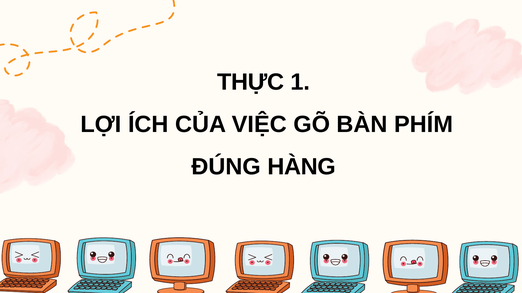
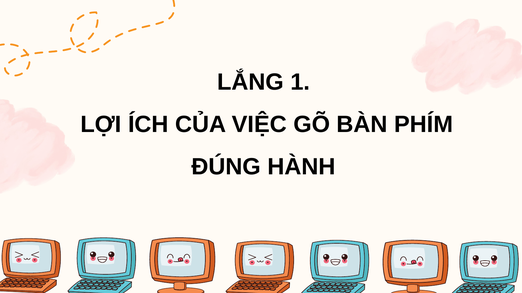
THỰC: THỰC -> LẮNG (251, 82)
HÀNG: HÀNG -> HÀNH (302, 167)
